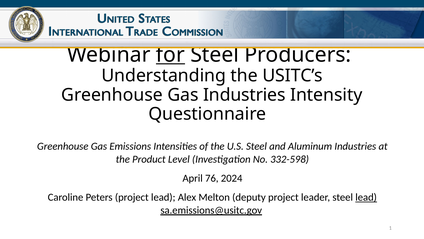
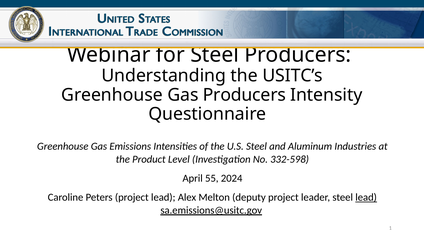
for underline: present -> none (170, 55)
Gas Industries: Industries -> Producers (244, 95)
76: 76 -> 55 (212, 178)
